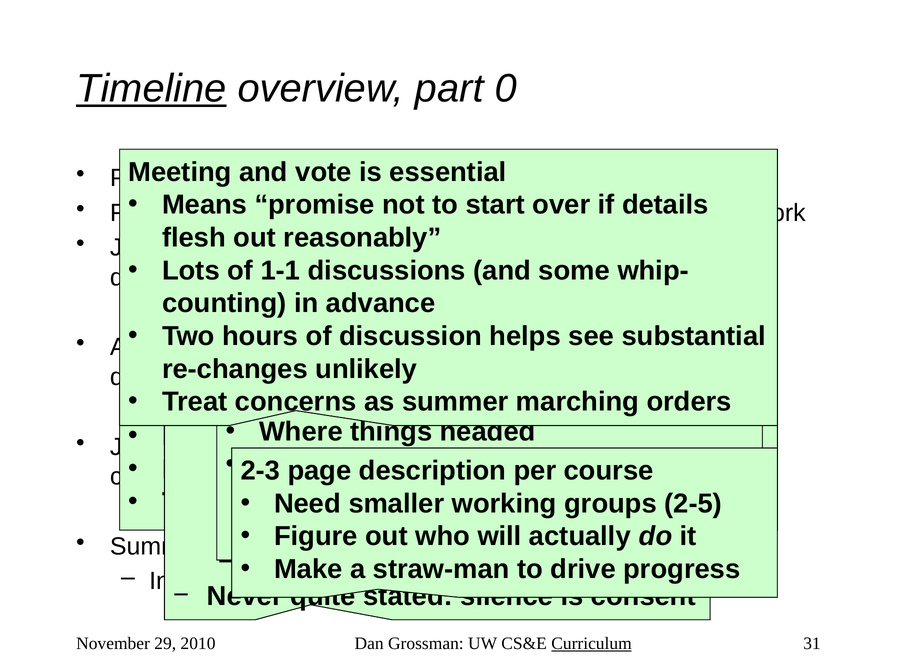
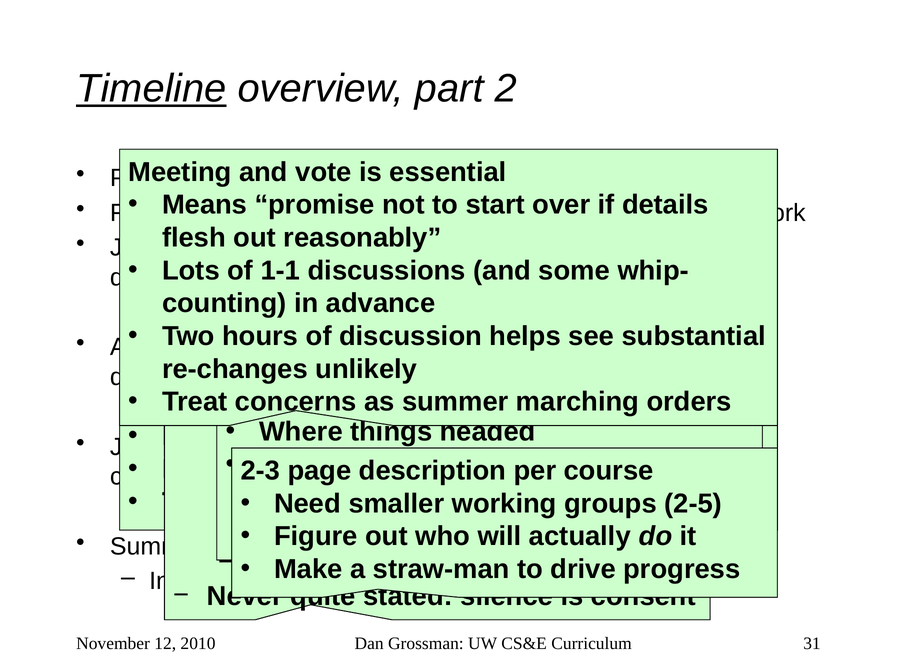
0: 0 -> 2 (506, 89)
29: 29 -> 12 (165, 644)
Curriculum underline: present -> none (592, 644)
